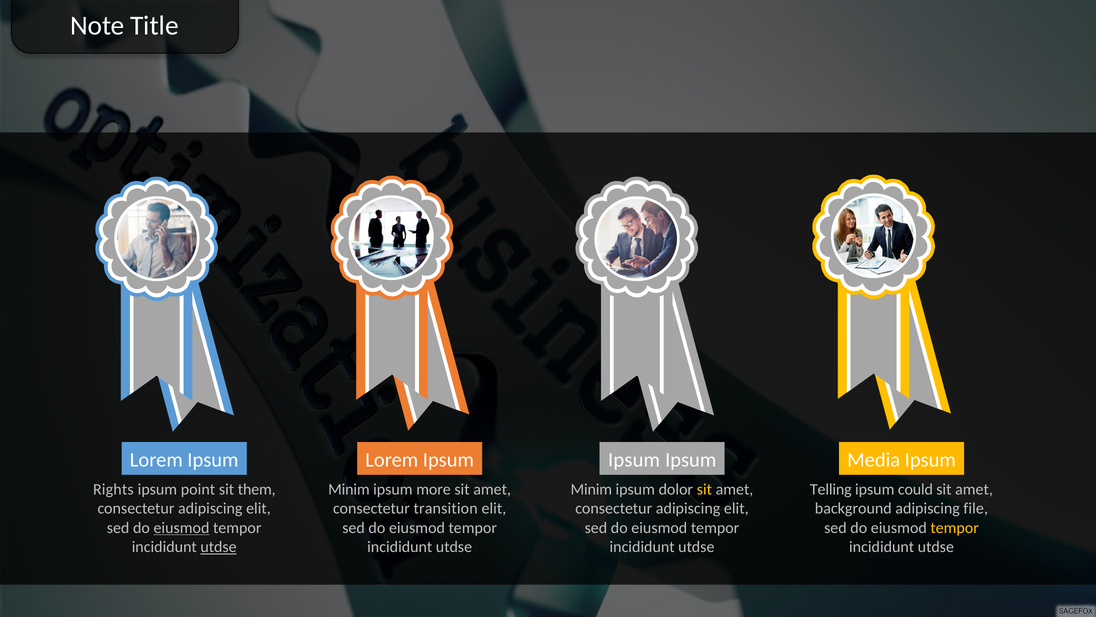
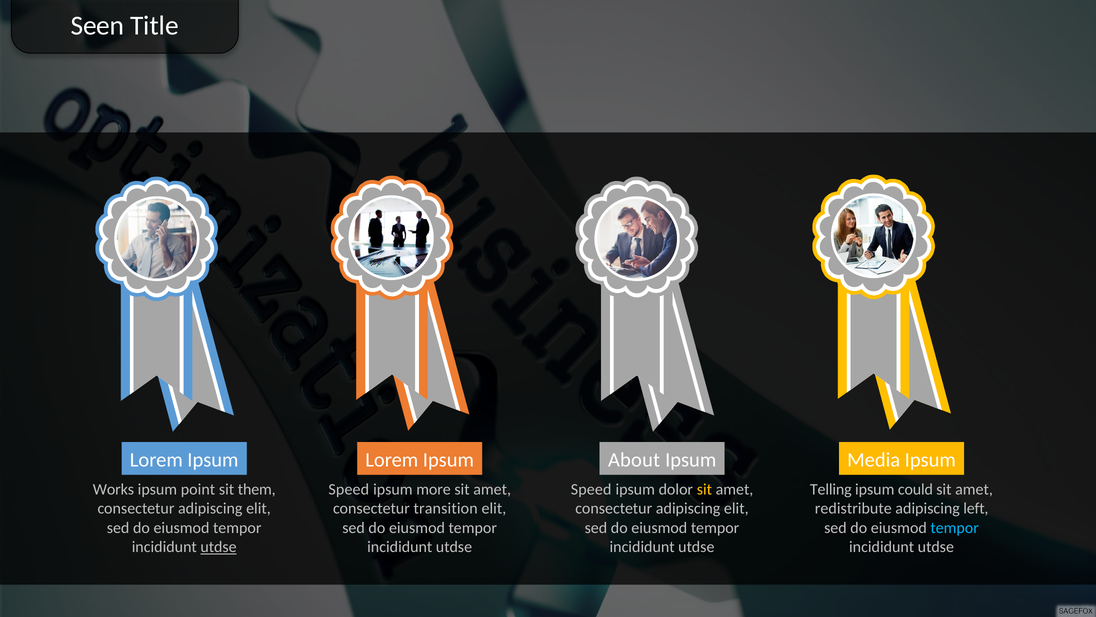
Note: Note -> Seen (98, 26)
Ipsum: Ipsum -> About (634, 460)
Rights: Rights -> Works (113, 489)
Minim: Minim -> Speed (349, 489)
Minim: Minim -> Speed (591, 489)
background: background -> redistribute (853, 508)
file: file -> left (976, 508)
eiusmod underline: present -> none (181, 527)
tempor colour: yellow -> light blue (955, 527)
